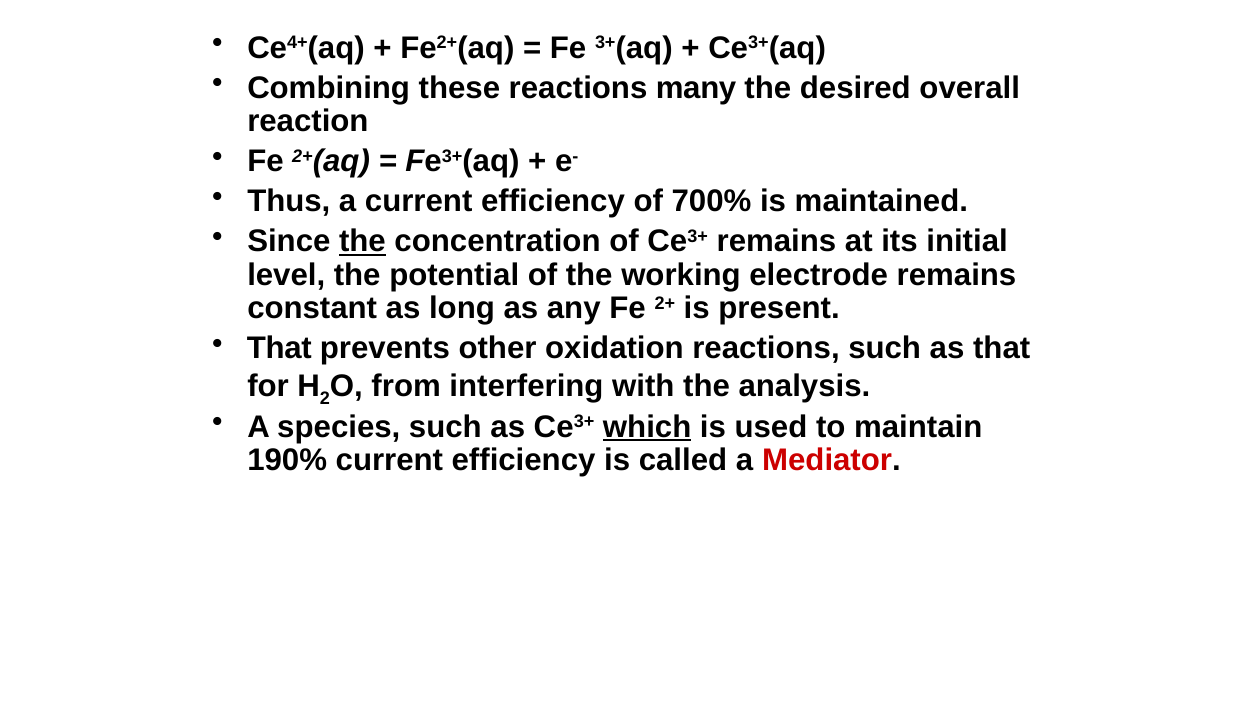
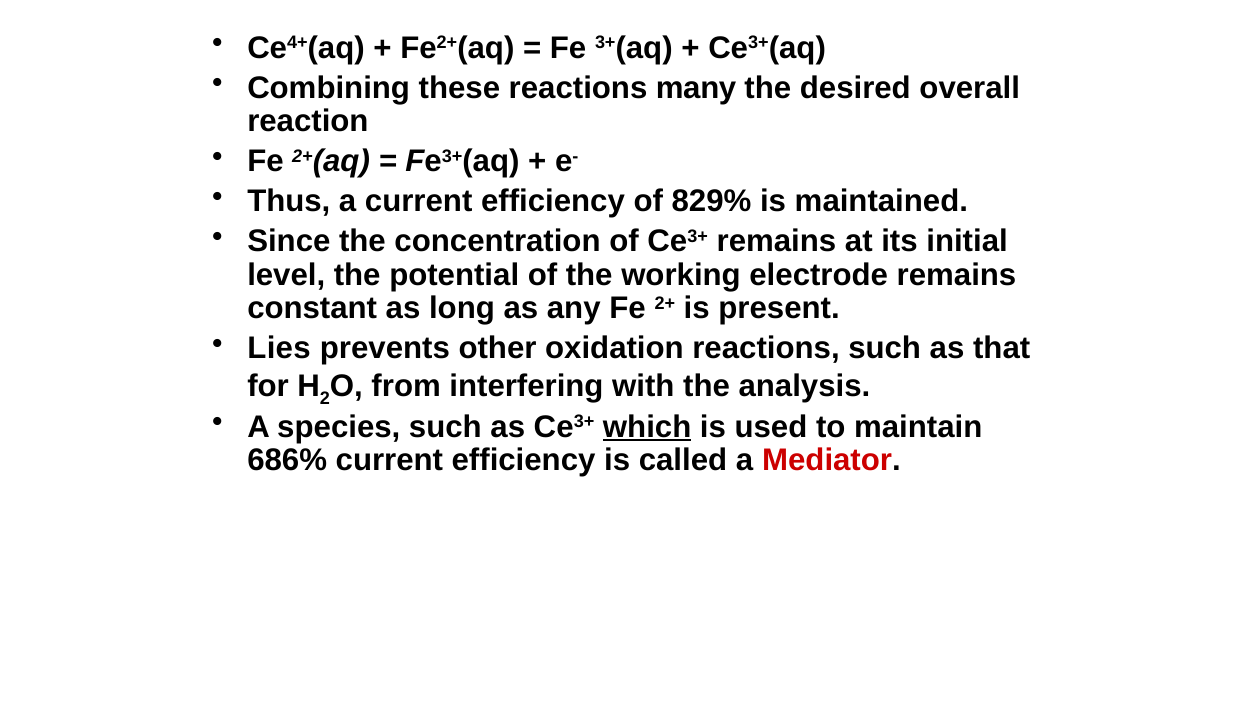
700%: 700% -> 829% (711, 201)
the underline: present -> none (362, 241)
That: That -> Lies (279, 349)
190%: 190% -> 686% (287, 460)
